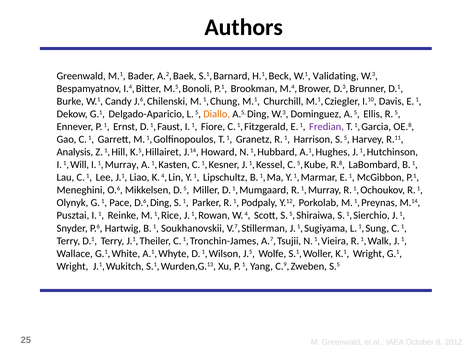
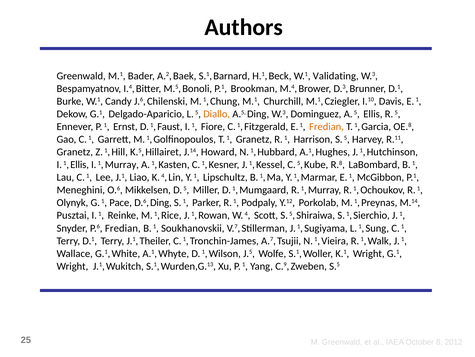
Fredian colour: purple -> orange (326, 126)
Analysis: Analysis -> Granetz (75, 152)
1 Will: Will -> Ellis (80, 164)
P.6 Hartwig: Hartwig -> Fredian (123, 228)
